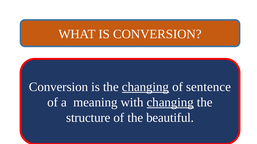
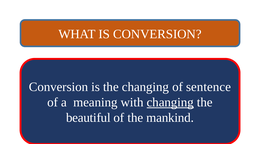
changing underline: present -> none (145, 87)
structure: structure -> beautiful (88, 118)
beautiful: beautiful -> mankind (170, 118)
